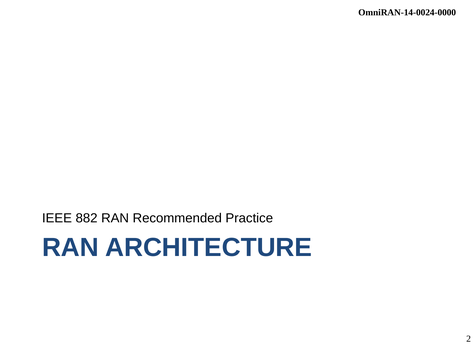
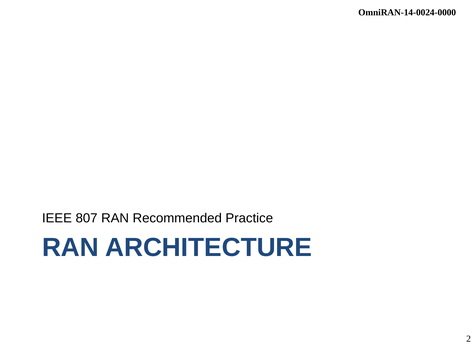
882: 882 -> 807 (87, 219)
